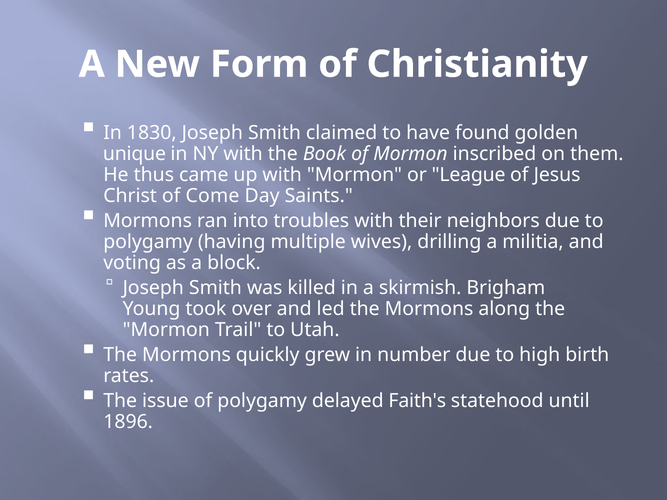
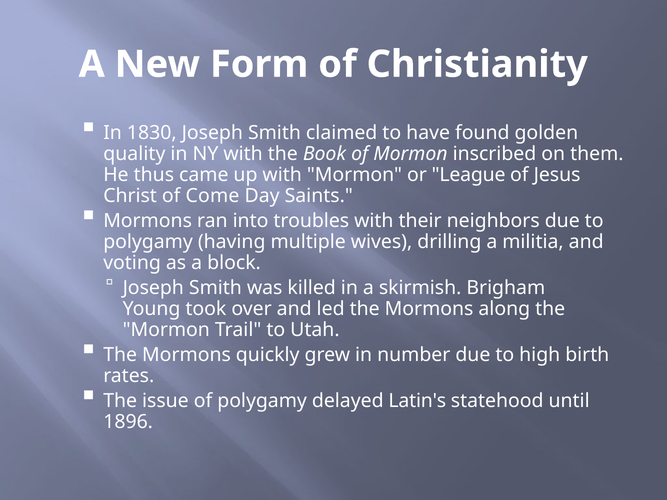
unique: unique -> quality (134, 154)
Faith's: Faith's -> Latin's (417, 401)
